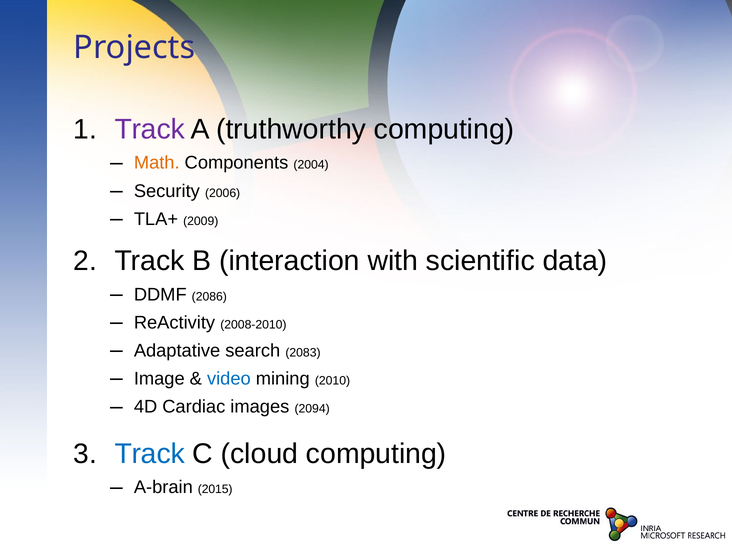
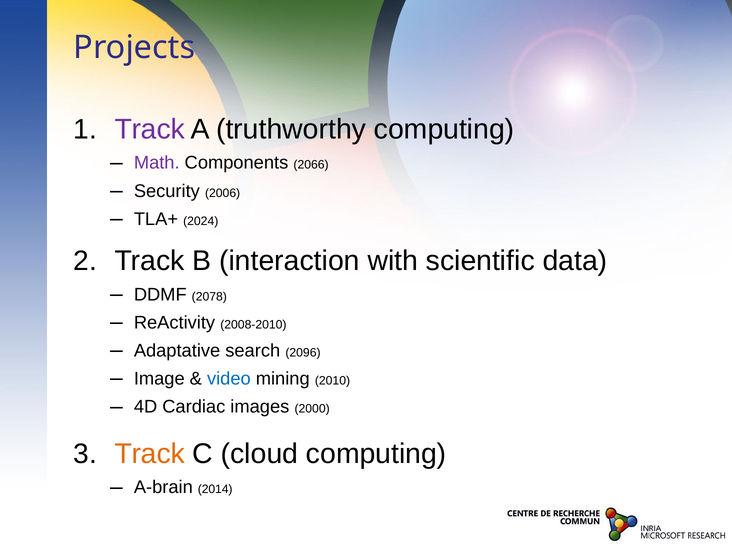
Math colour: orange -> purple (157, 163)
2004: 2004 -> 2066 (311, 165)
2009: 2009 -> 2024 (201, 221)
2086: 2086 -> 2078 (209, 297)
2083: 2083 -> 2096 (303, 353)
2094: 2094 -> 2000 (312, 409)
Track colour: blue -> orange (150, 454)
2015: 2015 -> 2014 (215, 489)
